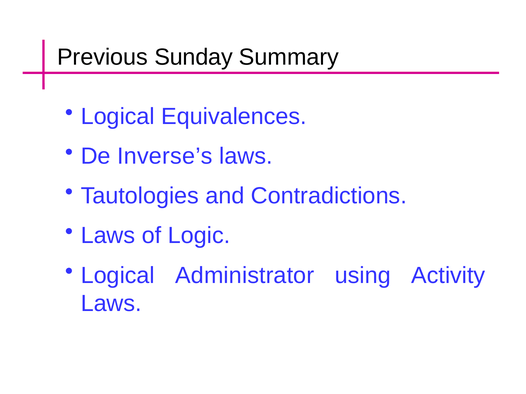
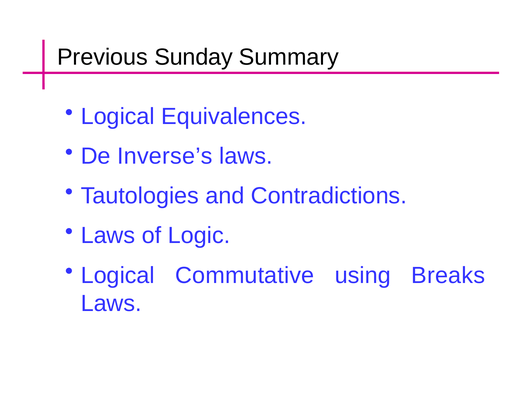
Administrator: Administrator -> Commutative (245, 276)
Activity: Activity -> Breaks (448, 276)
